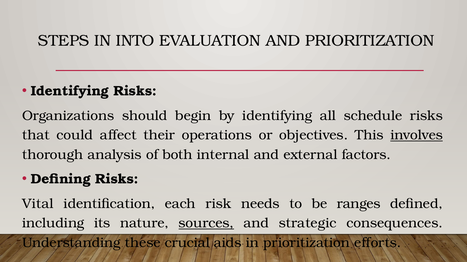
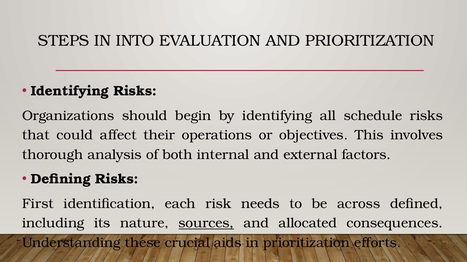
involves underline: present -> none (417, 135)
Vital: Vital -> First (38, 204)
ranges: ranges -> across (359, 204)
strategic: strategic -> allocated (308, 224)
